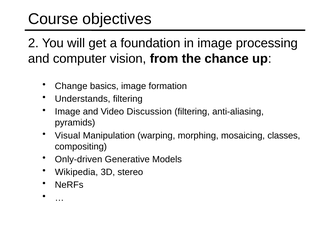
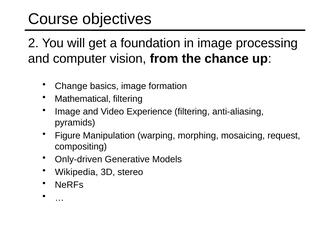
Understands: Understands -> Mathematical (83, 99)
Discussion: Discussion -> Experience (149, 112)
Visual: Visual -> Figure (68, 136)
classes: classes -> request (284, 136)
